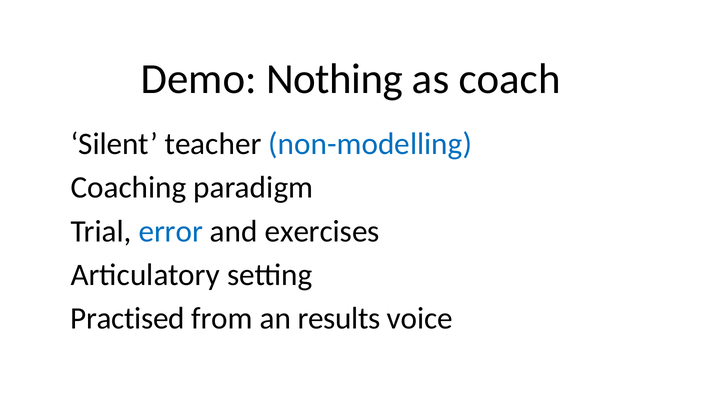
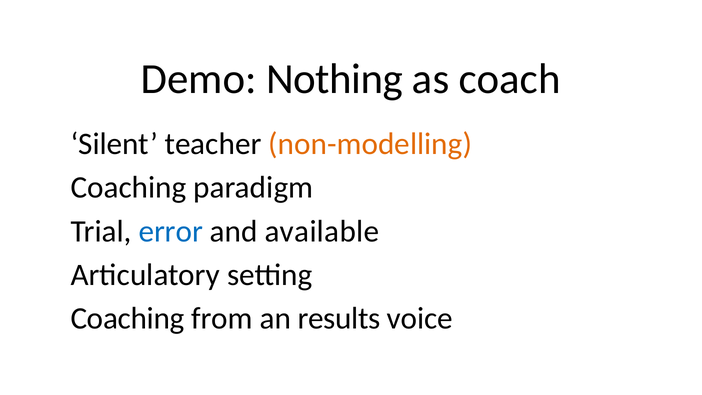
non-modelling colour: blue -> orange (370, 144)
exercises: exercises -> available (322, 231)
Practised: Practised -> Coaching (127, 319)
